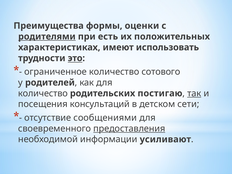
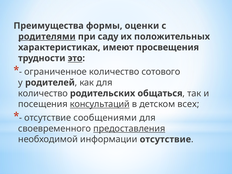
есть: есть -> саду (108, 37)
использовать: использовать -> просвещения (167, 47)
постигаю: постигаю -> общаться (160, 93)
так underline: present -> none (194, 93)
консультаций underline: none -> present (100, 104)
сети: сети -> всех (188, 104)
информации усиливают: усиливают -> отсутствие (165, 139)
